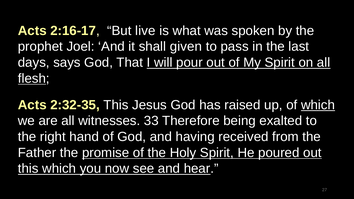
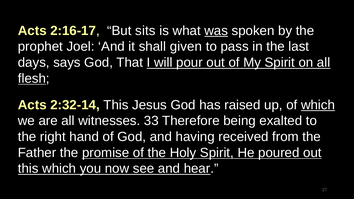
live: live -> sits (145, 31)
was underline: none -> present (216, 31)
2:32-35: 2:32-35 -> 2:32-14 (75, 105)
